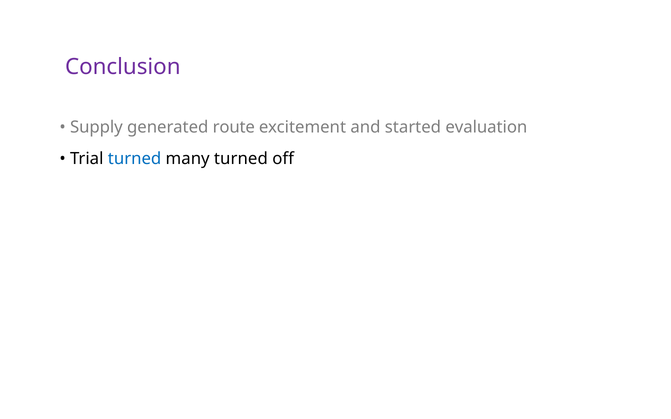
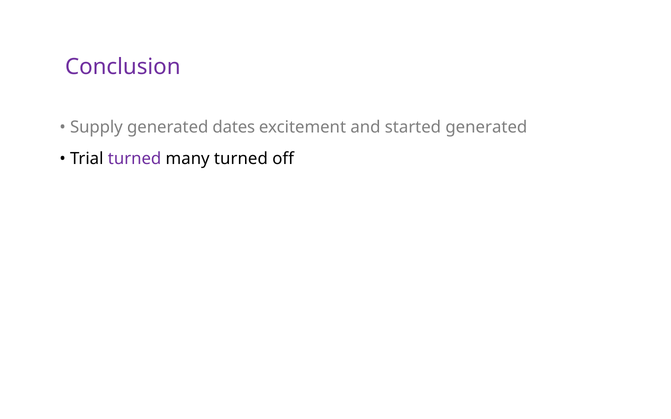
route: route -> dates (234, 127)
started evaluation: evaluation -> generated (486, 127)
turned colour: blue -> purple (135, 159)
